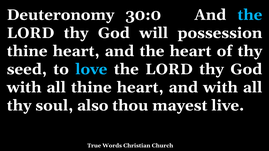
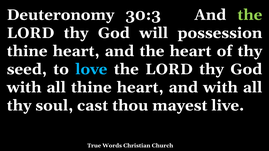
30:0: 30:0 -> 30:3 (143, 15)
the colour: light blue -> light green (250, 15)
also: also -> cast (93, 106)
